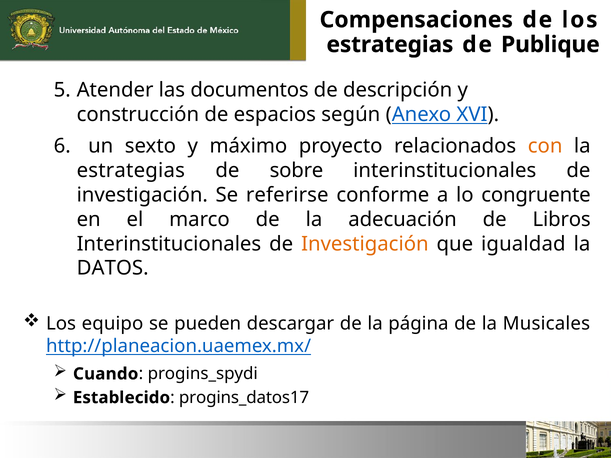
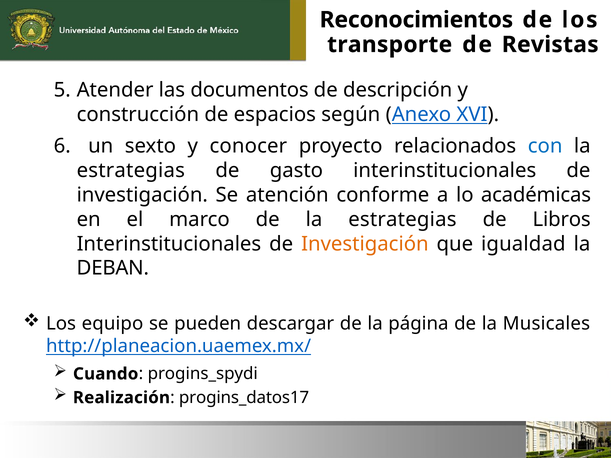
Compensaciones: Compensaciones -> Reconocimientos (416, 20)
estrategias: estrategias -> transporte (390, 45)
Publique: Publique -> Revistas (550, 45)
máximo: máximo -> conocer (248, 146)
con colour: orange -> blue (545, 146)
sobre: sobre -> gasto (296, 171)
referirse: referirse -> atención (287, 195)
congruente: congruente -> académicas (536, 195)
de la adecuación: adecuación -> estrategias (402, 220)
DATOS: DATOS -> DEBAN (113, 268)
Establecido: Establecido -> Realización (121, 398)
